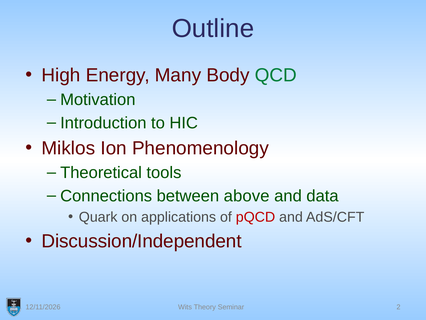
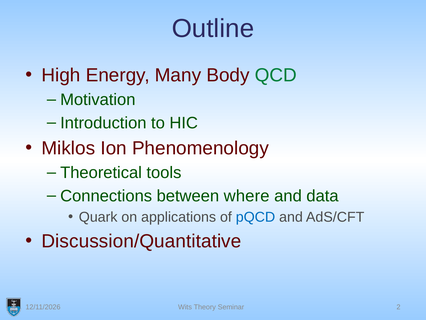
above: above -> where (247, 196)
pQCD colour: red -> blue (255, 217)
Discussion/Independent: Discussion/Independent -> Discussion/Quantitative (141, 241)
